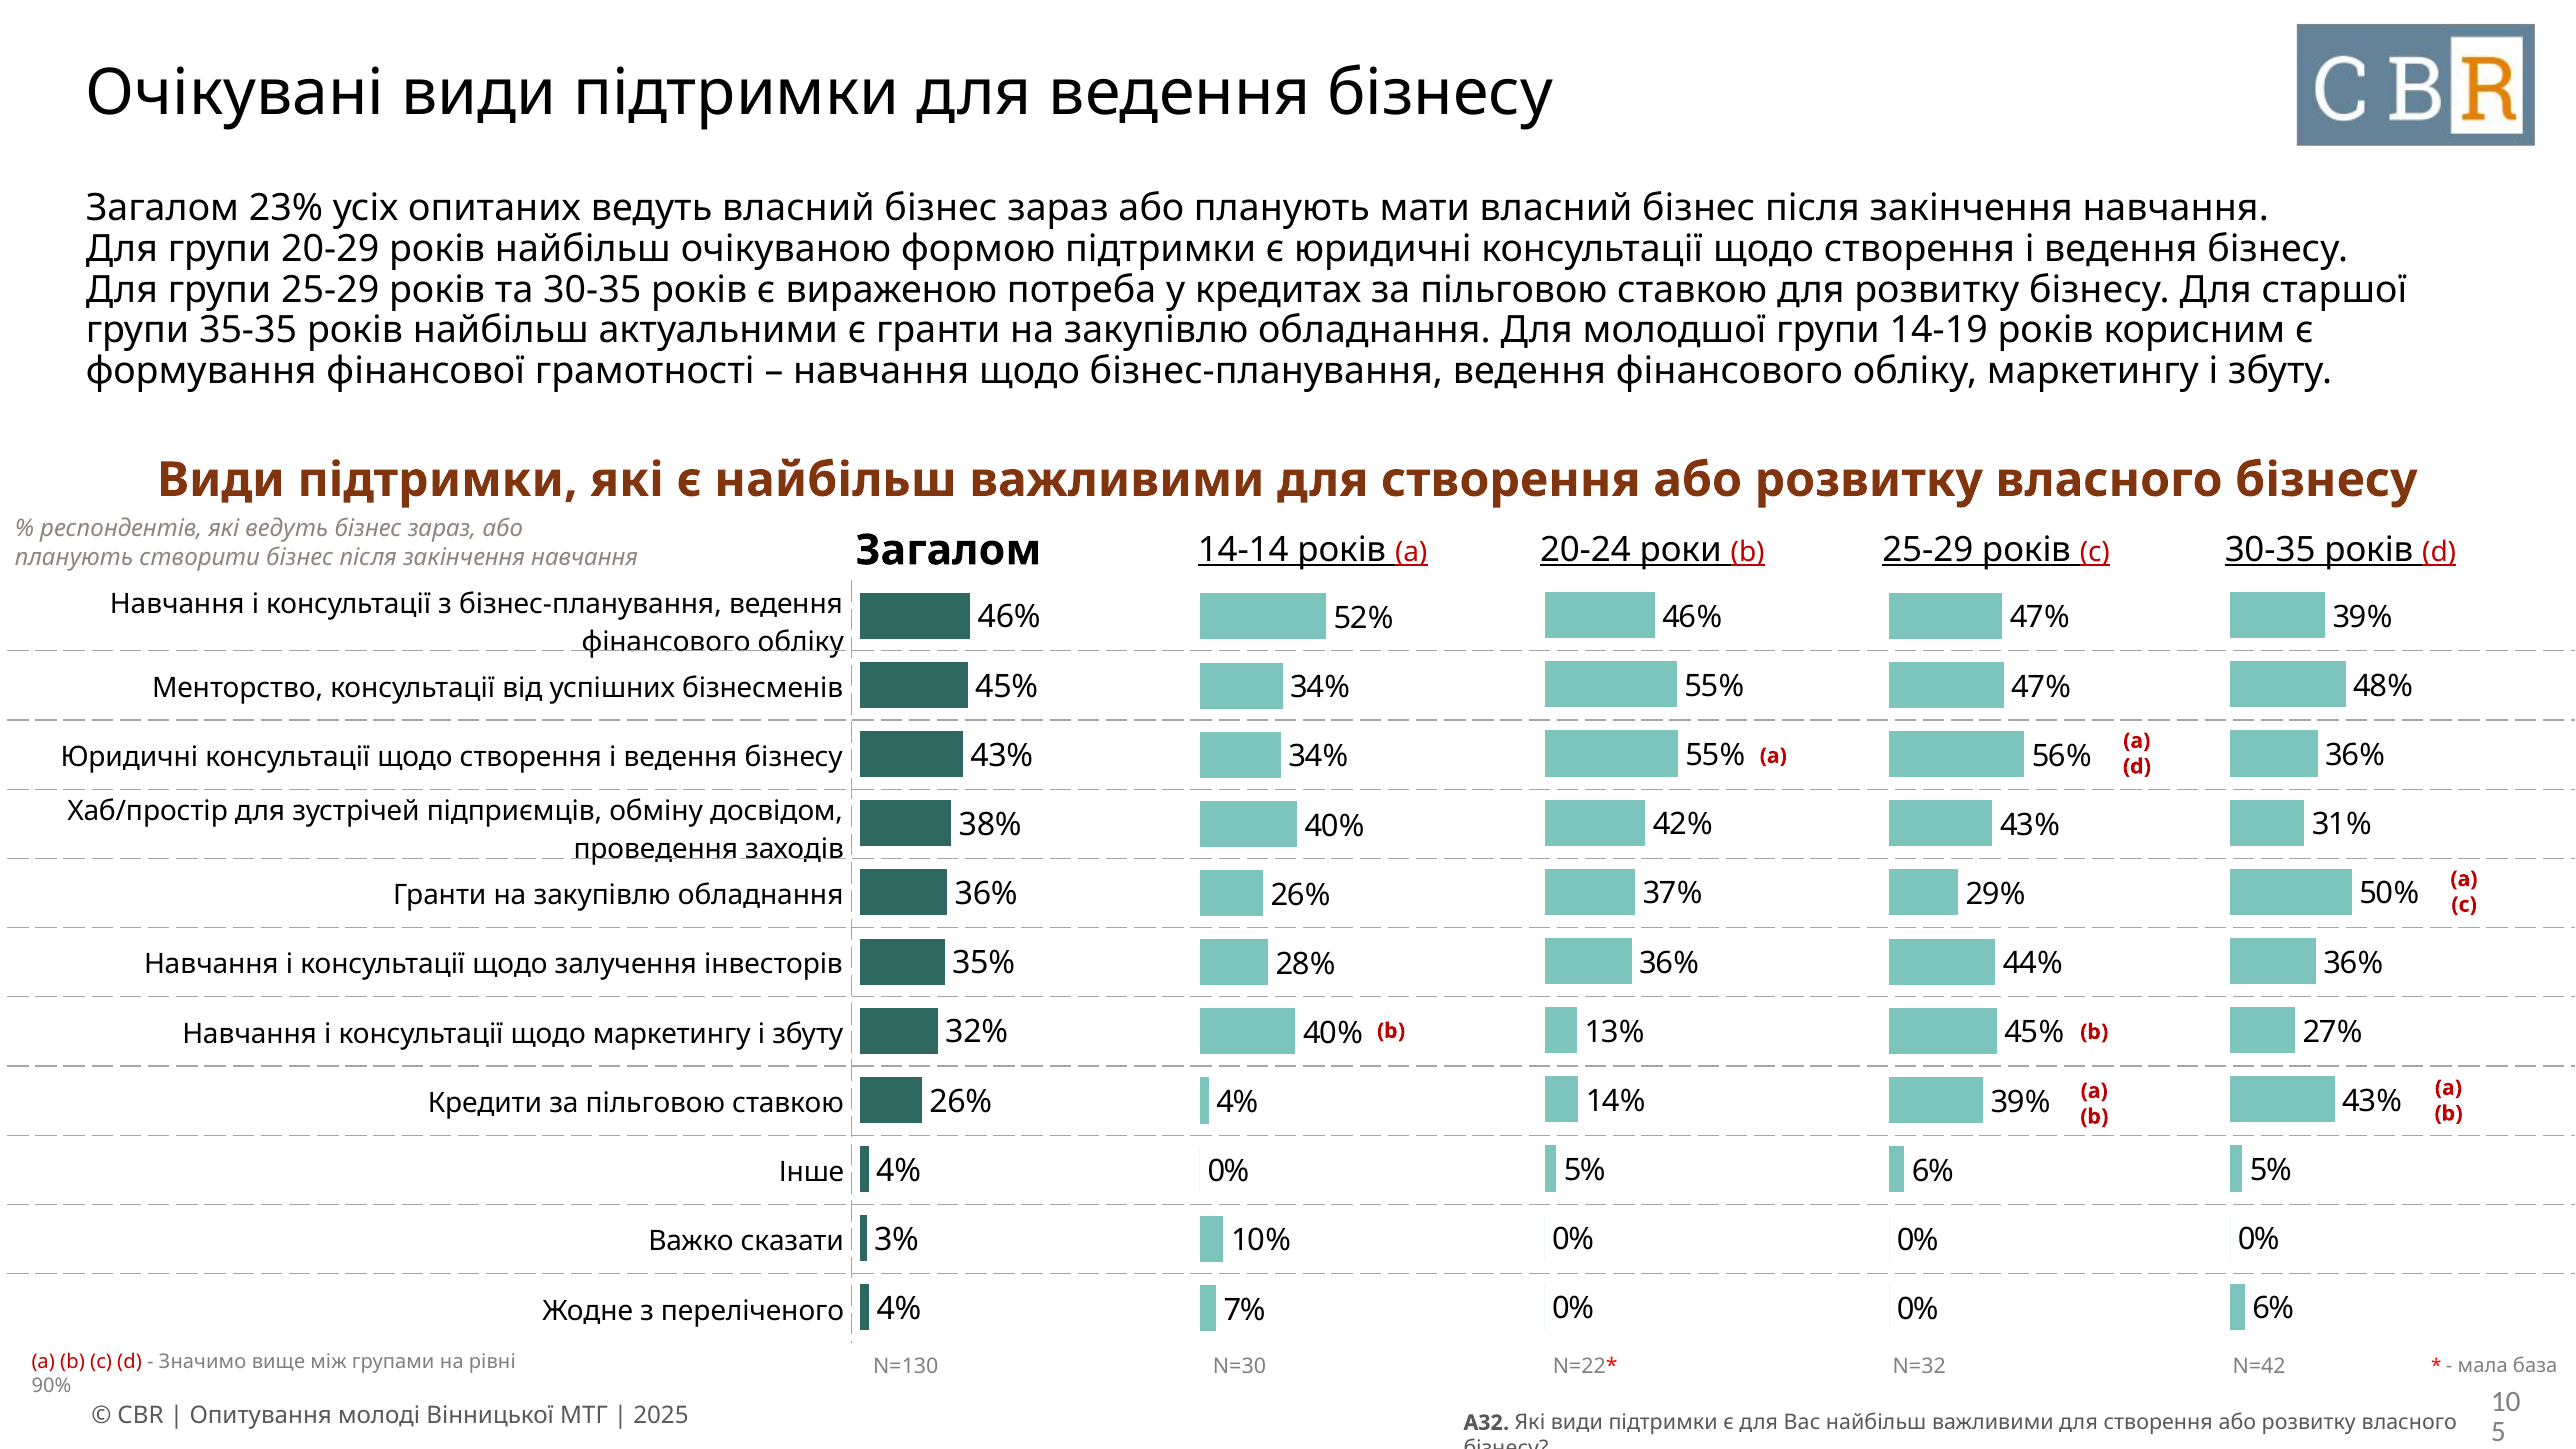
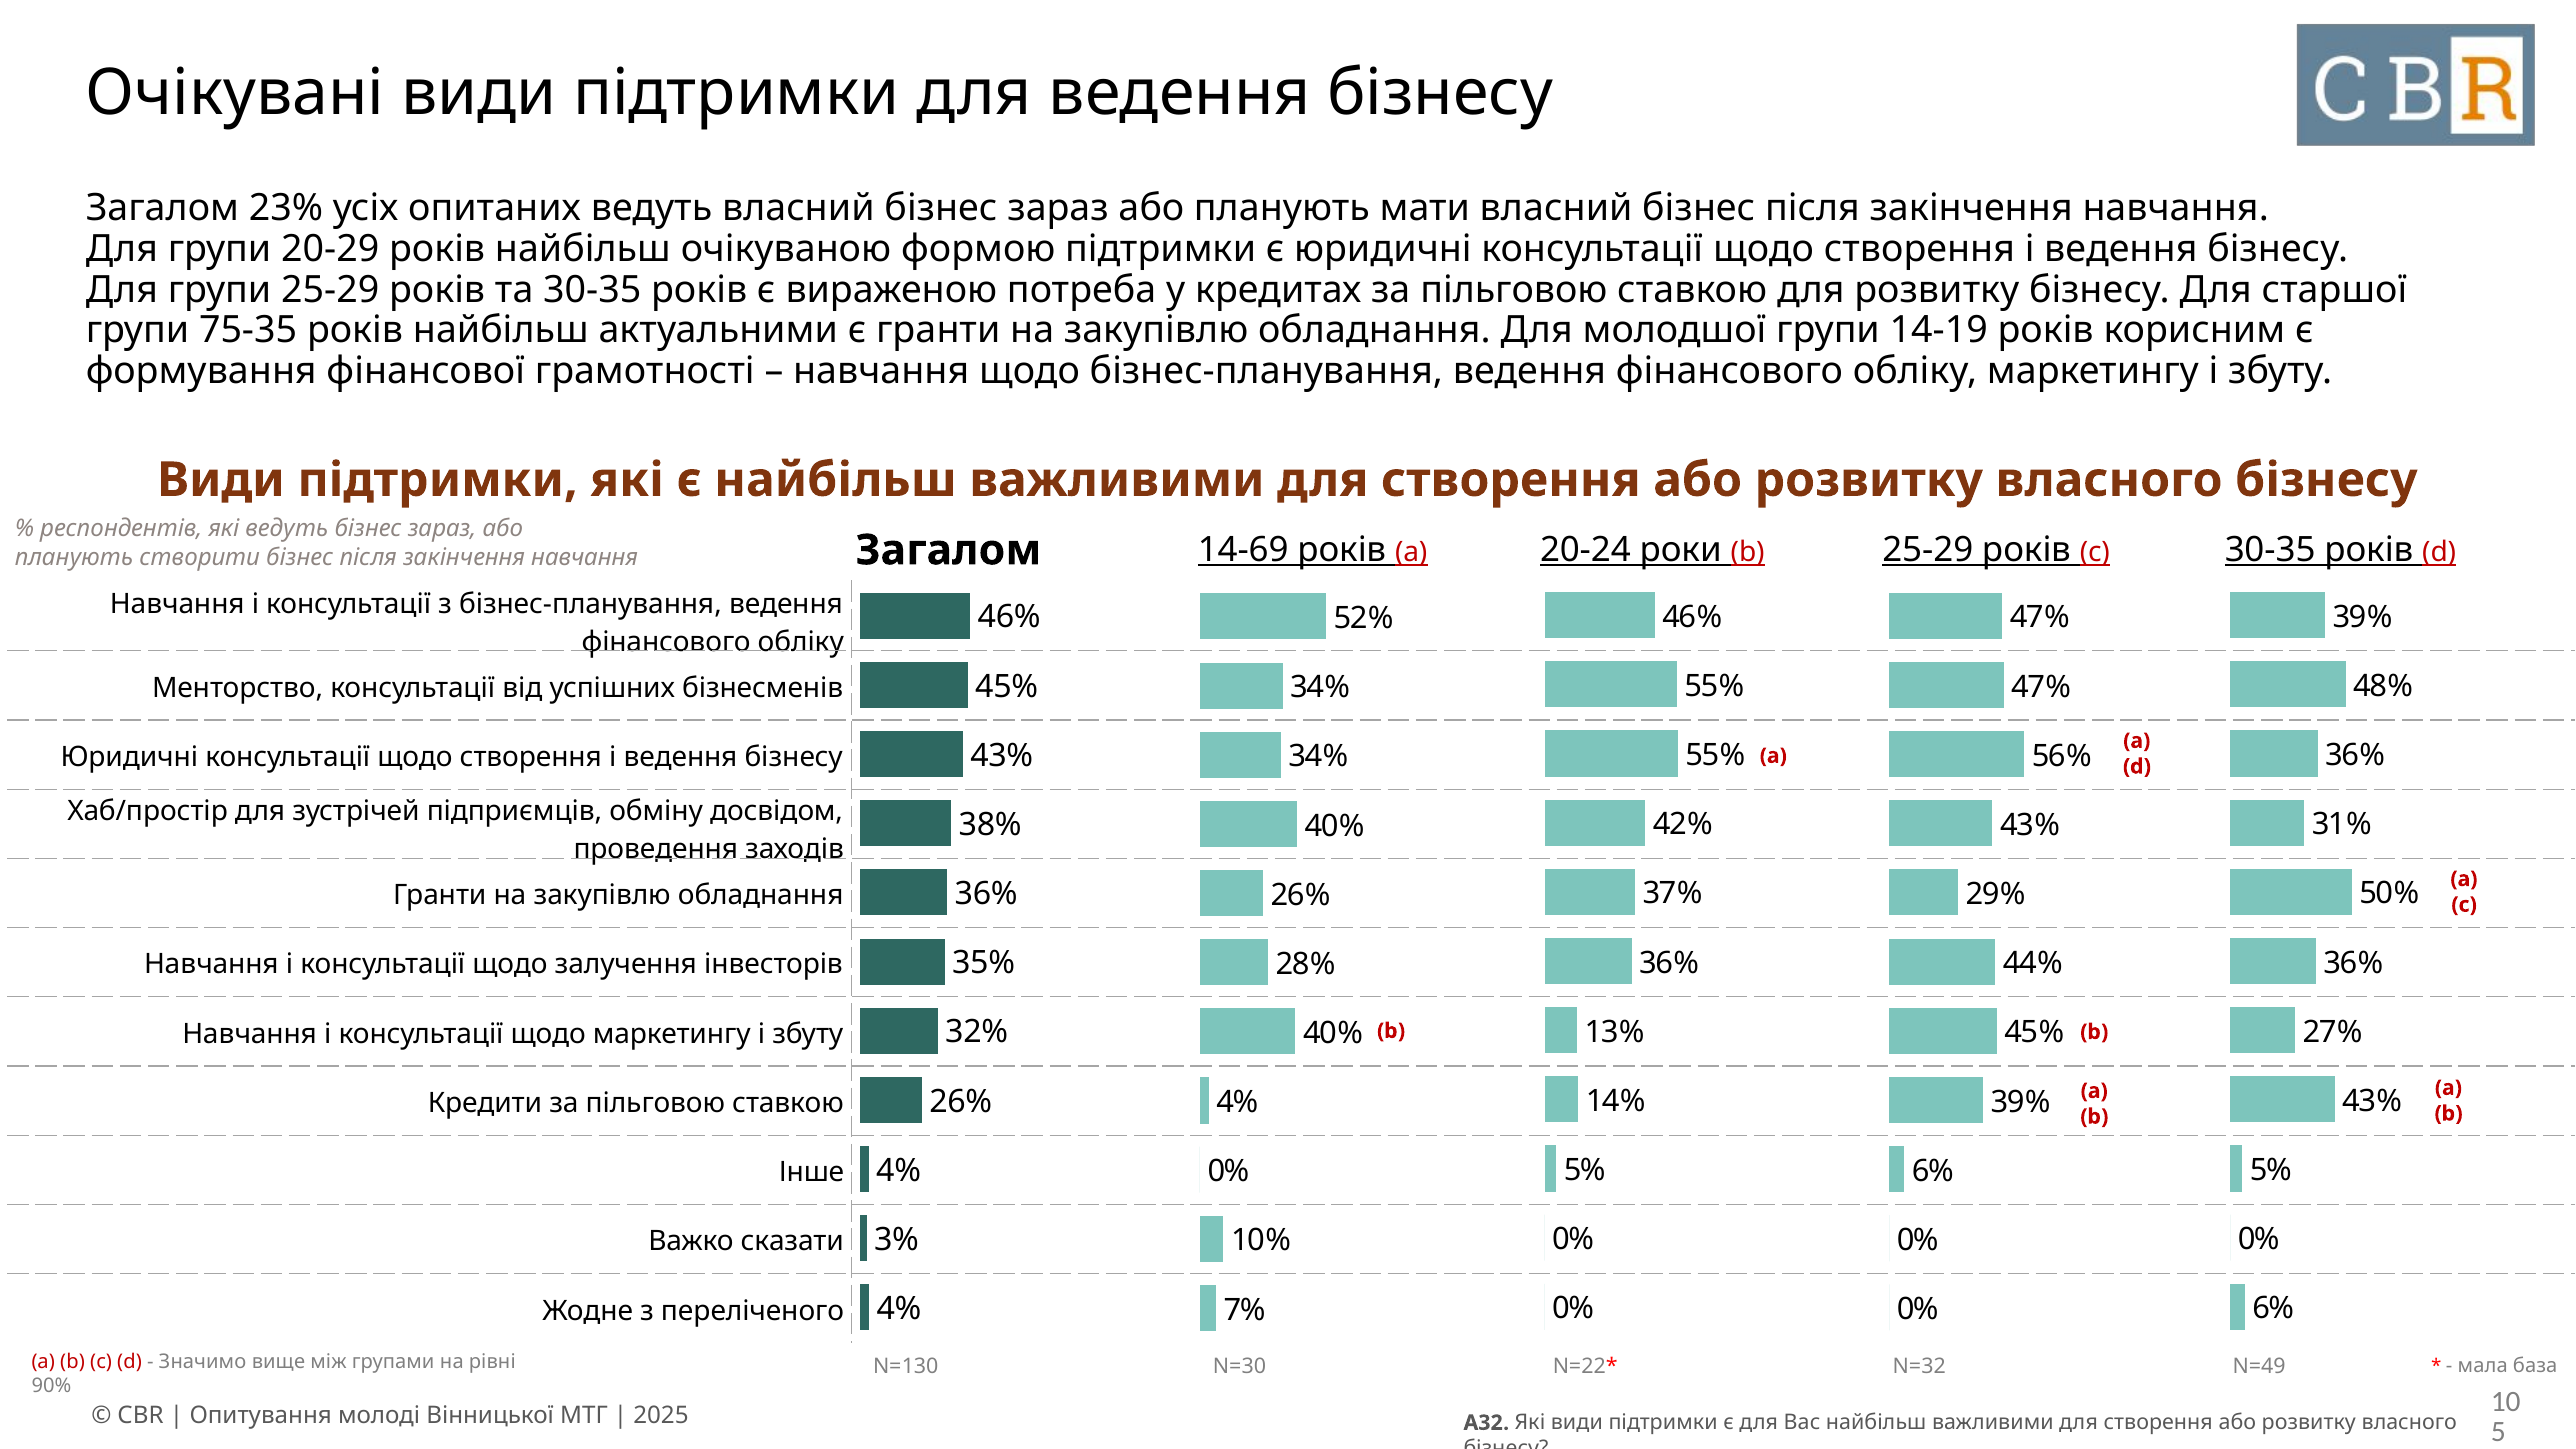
35-35: 35-35 -> 75-35 (248, 330)
14-14: 14-14 -> 14-69 (1243, 550)
N=42: N=42 -> N=49 (2259, 1366)
